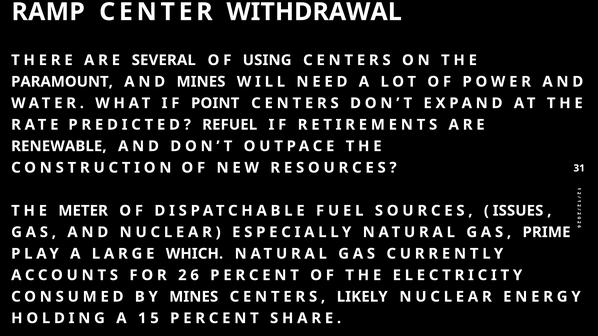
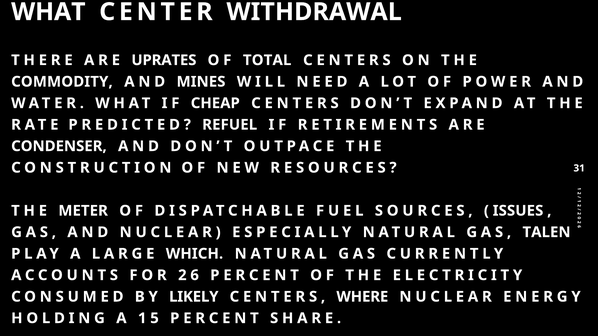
RAMP: RAMP -> WHAT (48, 12)
SEVERAL: SEVERAL -> UPRATES (164, 60)
USING: USING -> TOTAL (267, 60)
PARAMOUNT: PARAMOUNT -> COMMODITY (62, 82)
POINT: POINT -> CHEAP (215, 103)
RENEWABLE: RENEWABLE -> CONDENSER (59, 146)
PRIME: PRIME -> TALEN (547, 232)
BY MINES: MINES -> LIKELY (194, 297)
LIKELY: LIKELY -> WHERE (362, 297)
